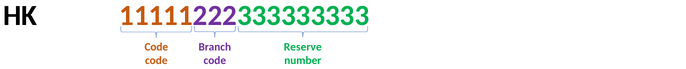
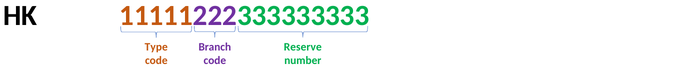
Code: Code -> Type (156, 47)
